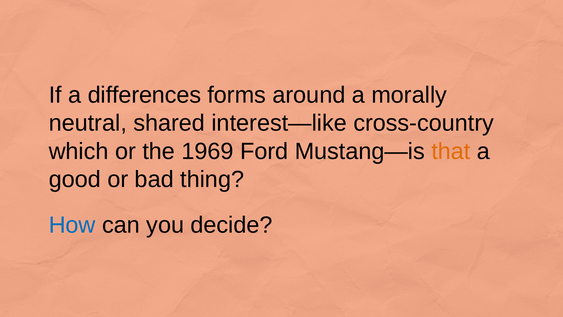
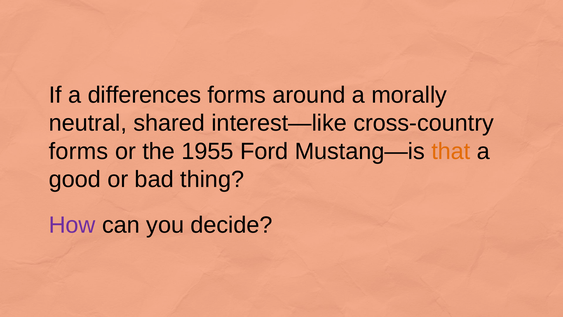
which: which -> forms (79, 151)
1969: 1969 -> 1955 (207, 151)
How colour: blue -> purple (72, 225)
